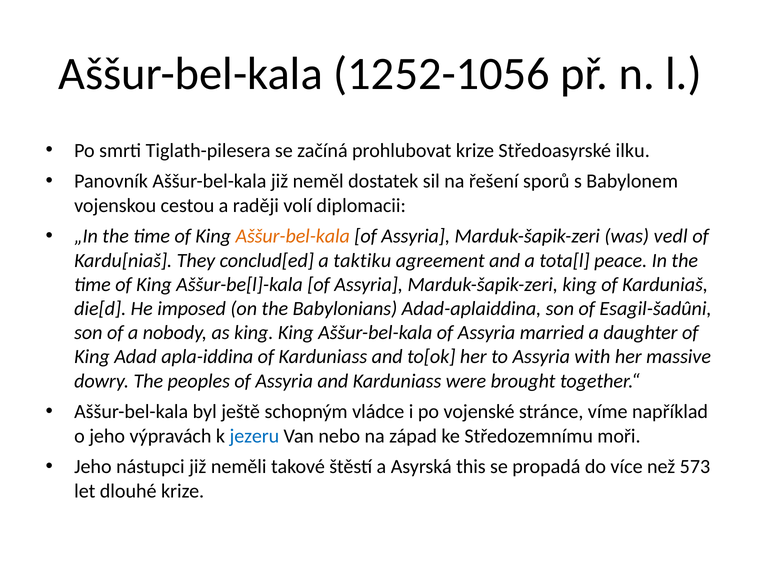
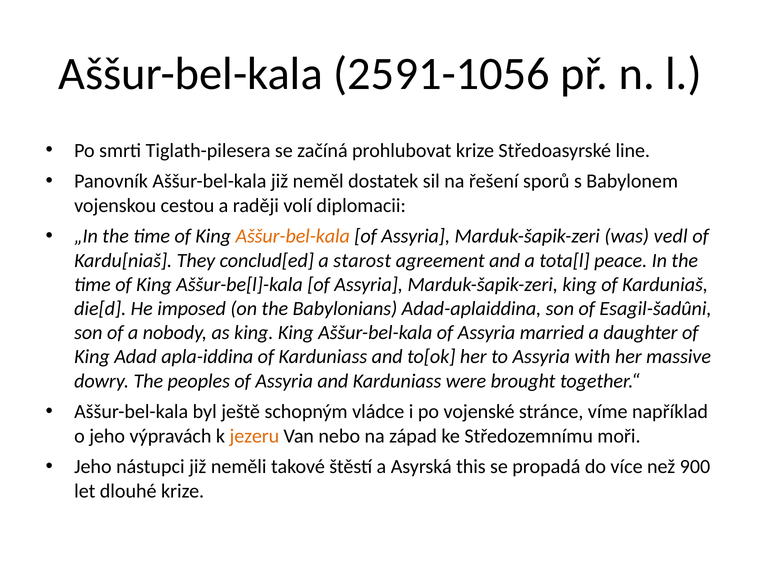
1252-1056: 1252-1056 -> 2591-1056 (442, 74)
ilku: ilku -> line (633, 150)
taktiku: taktiku -> starost (362, 260)
jezeru colour: blue -> orange (254, 436)
573: 573 -> 900 (695, 467)
